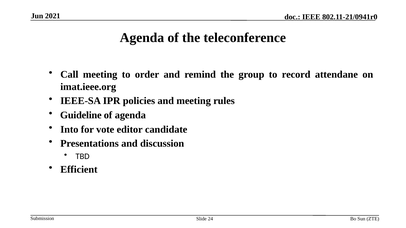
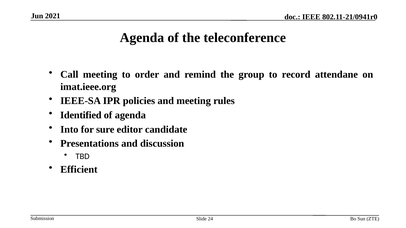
Guideline: Guideline -> Identified (81, 115)
vote: vote -> sure (105, 130)
